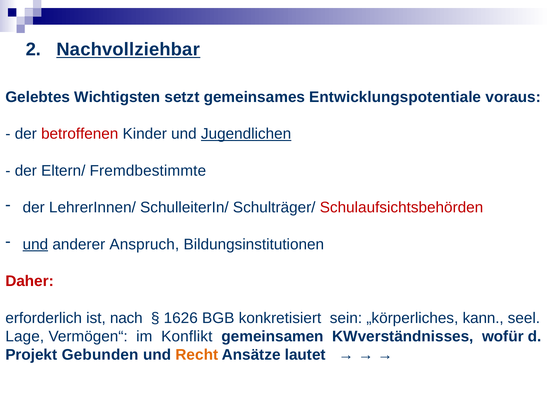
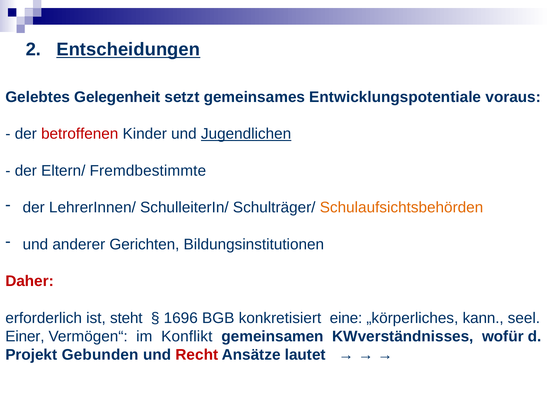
Nachvollziehbar: Nachvollziehbar -> Entscheidungen (128, 49)
Wichtigsten: Wichtigsten -> Gelegenheit (117, 97)
Schulaufsichtsbehörden colour: red -> orange (402, 207)
und underline: present -> none (35, 244)
Anspruch: Anspruch -> Gerichten (144, 244)
nach: nach -> steht (126, 317)
1626: 1626 -> 1696 (181, 317)
sein: sein -> eine (346, 317)
Lage: Lage -> Einer (25, 336)
Recht colour: orange -> red (197, 354)
